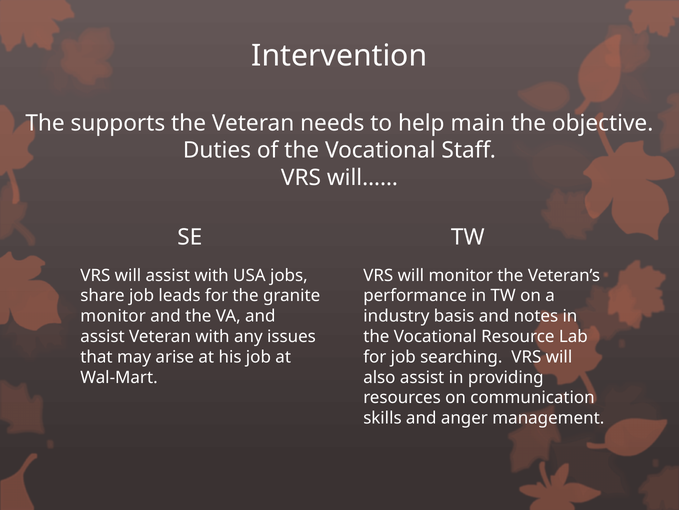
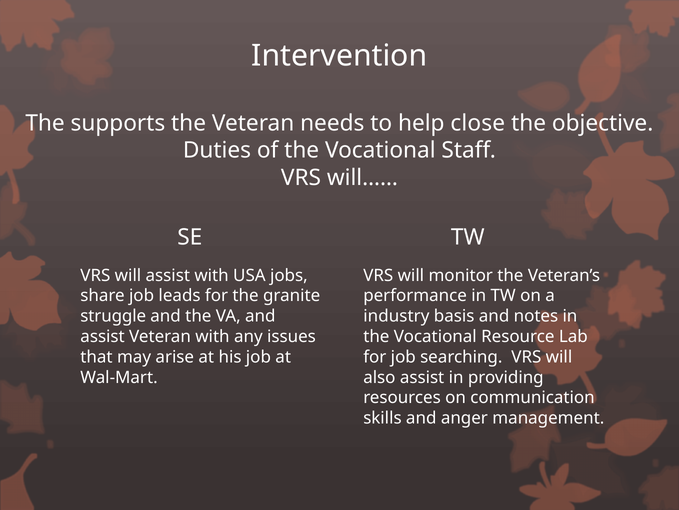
main: main -> close (478, 123)
monitor: monitor -> struggle (113, 316)
